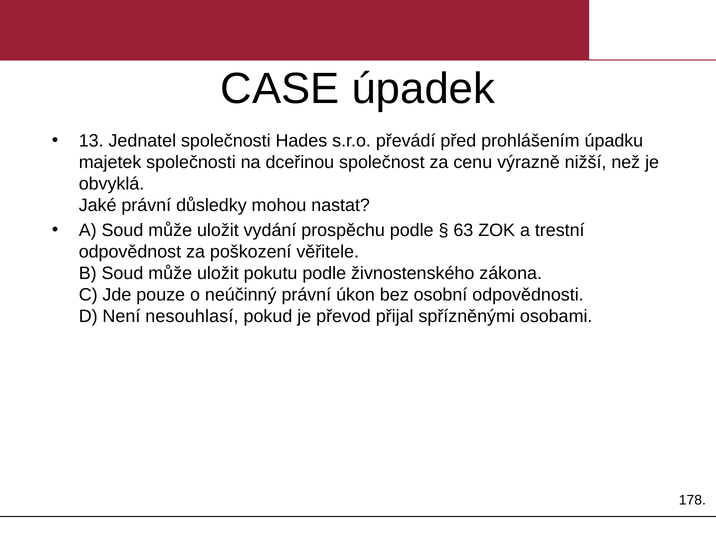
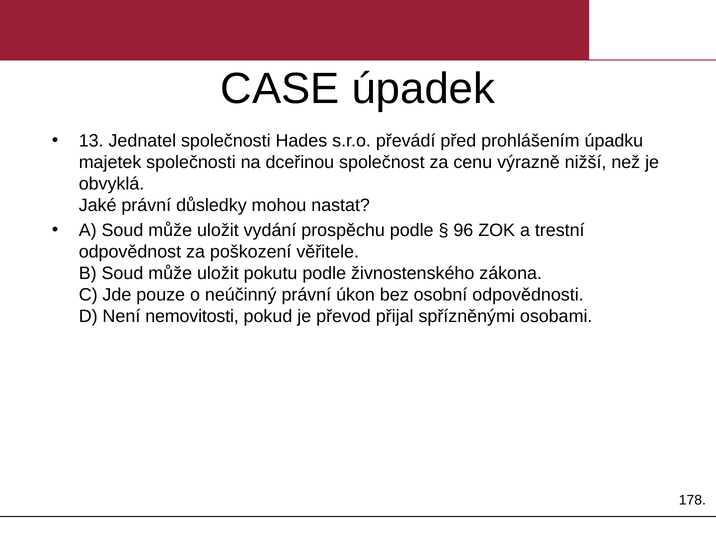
63: 63 -> 96 (463, 230)
nesouhlasí: nesouhlasí -> nemovitosti (192, 316)
